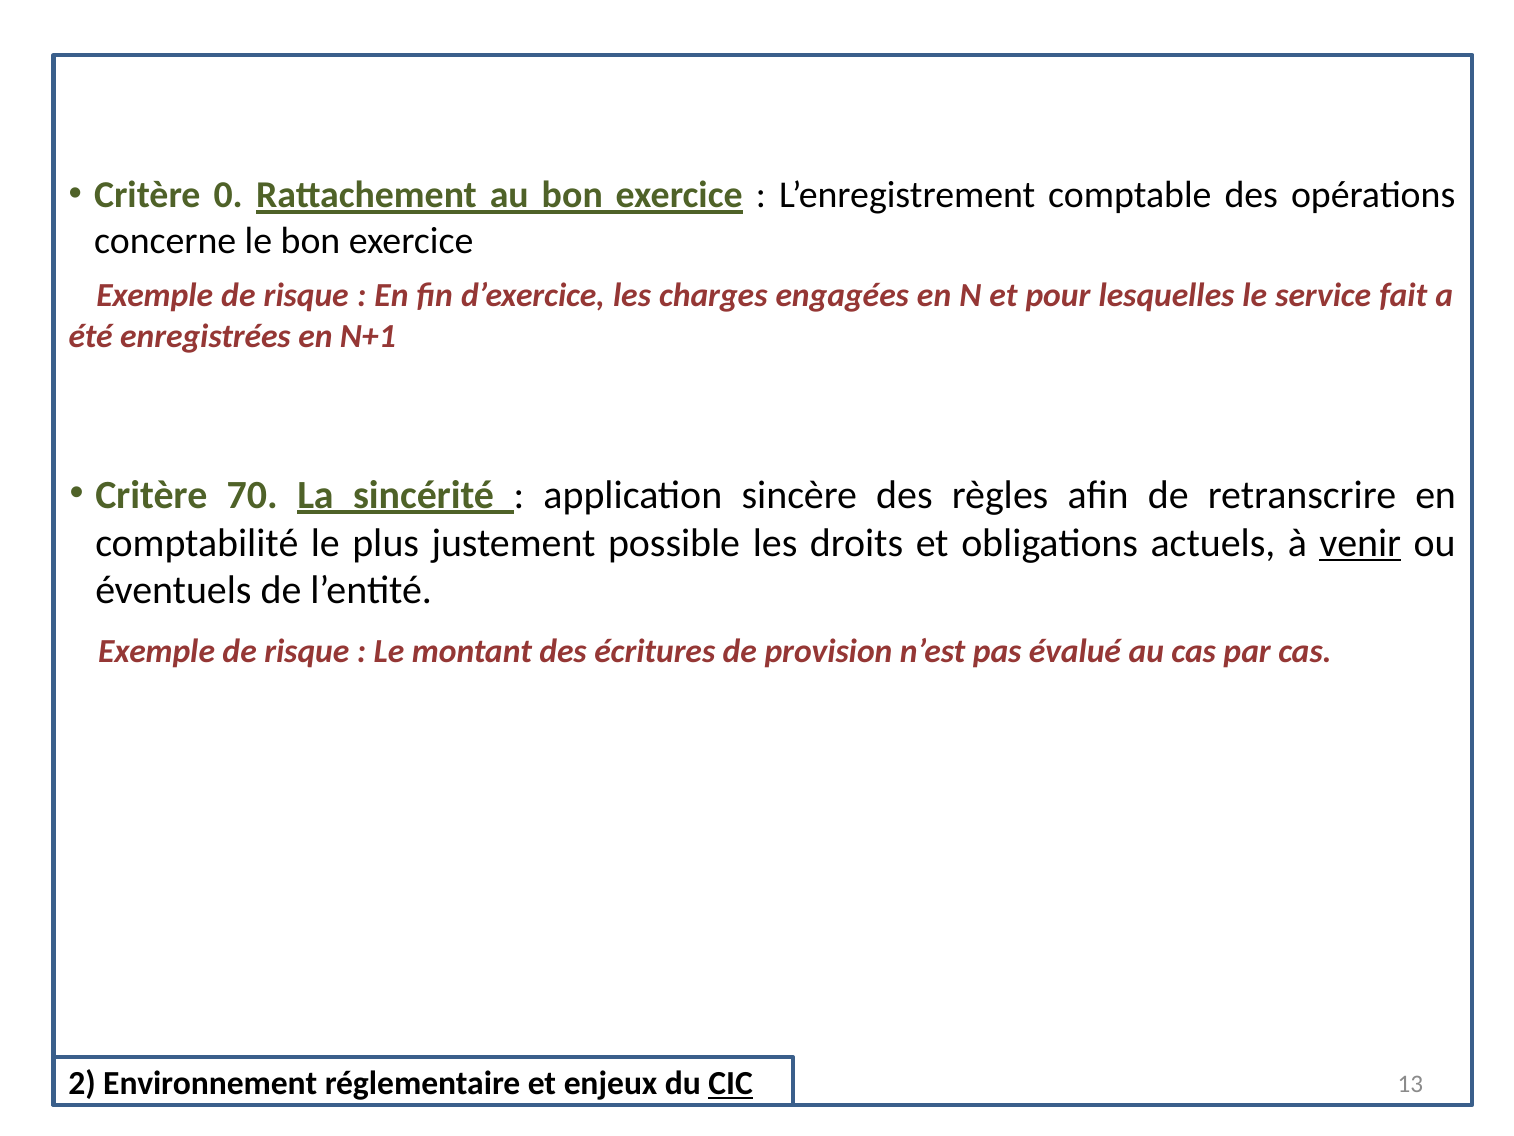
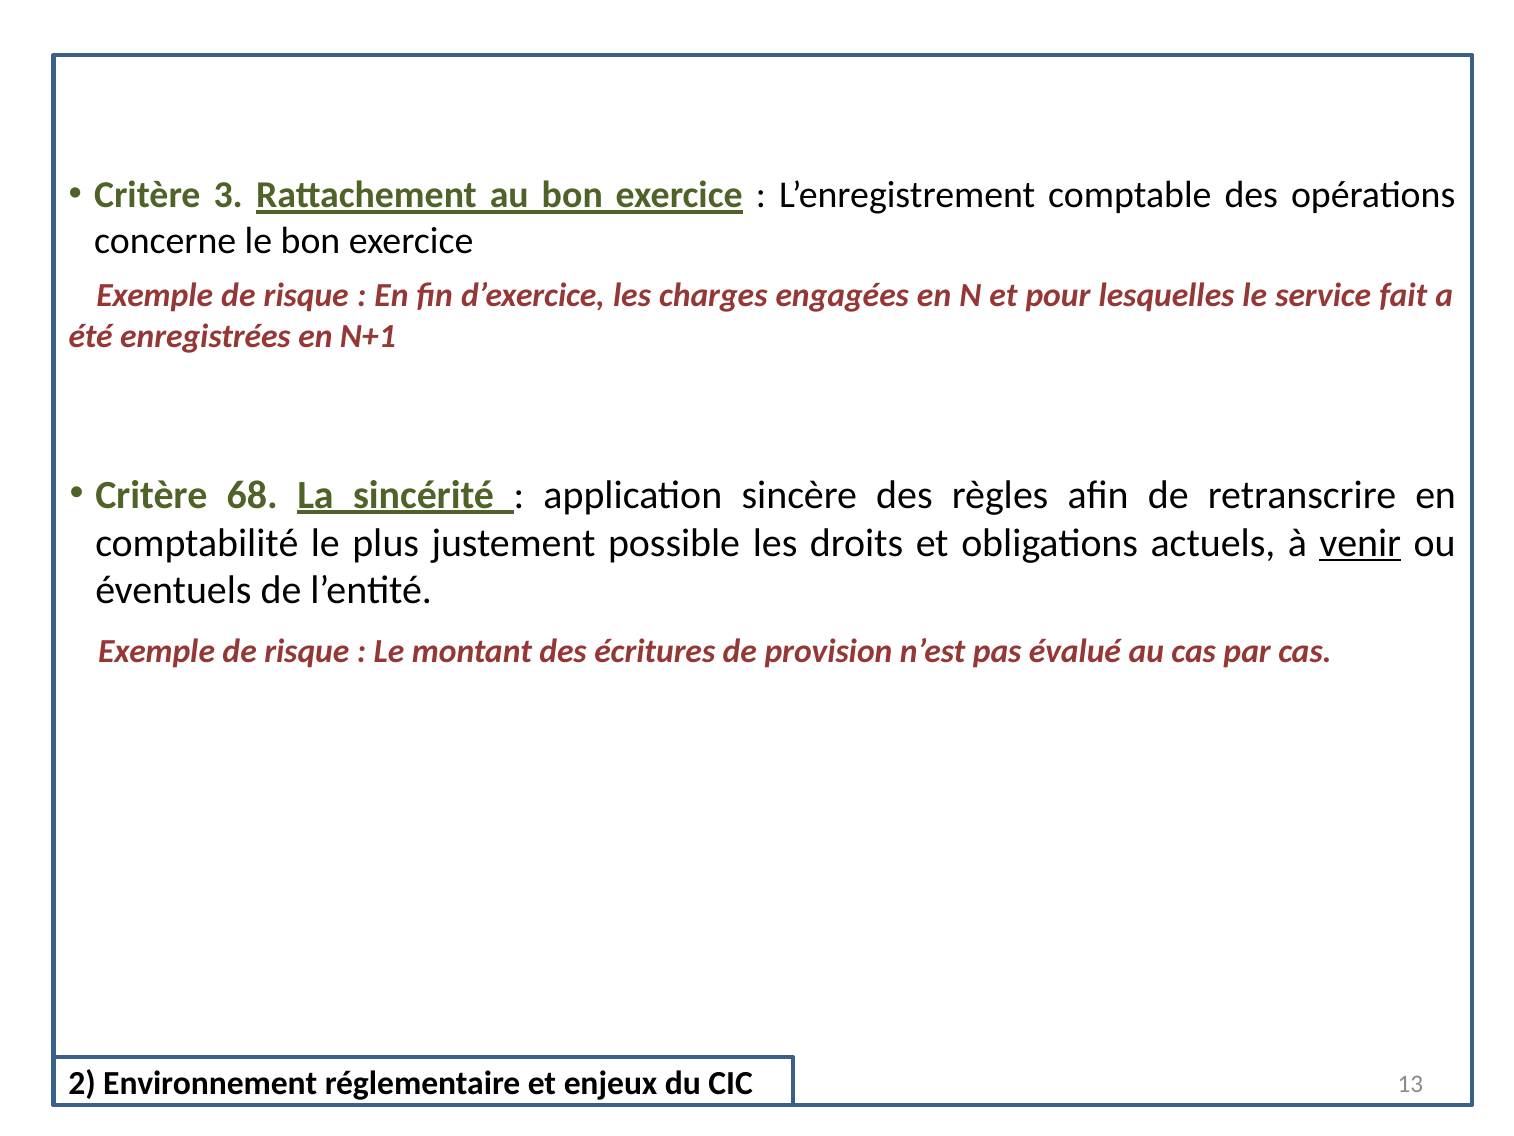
0: 0 -> 3 (228, 195)
70: 70 -> 68 (252, 495)
CIC underline: present -> none (731, 1083)
